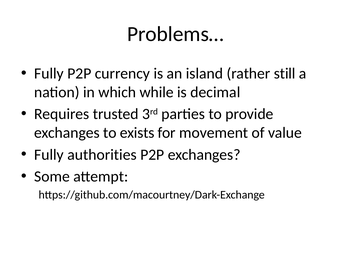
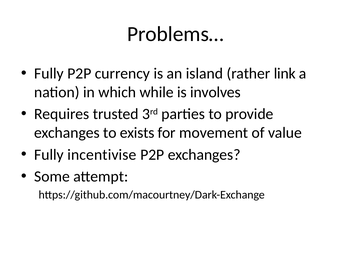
still: still -> link (285, 74)
decimal: decimal -> involves (215, 92)
authorities: authorities -> incentivise (102, 155)
